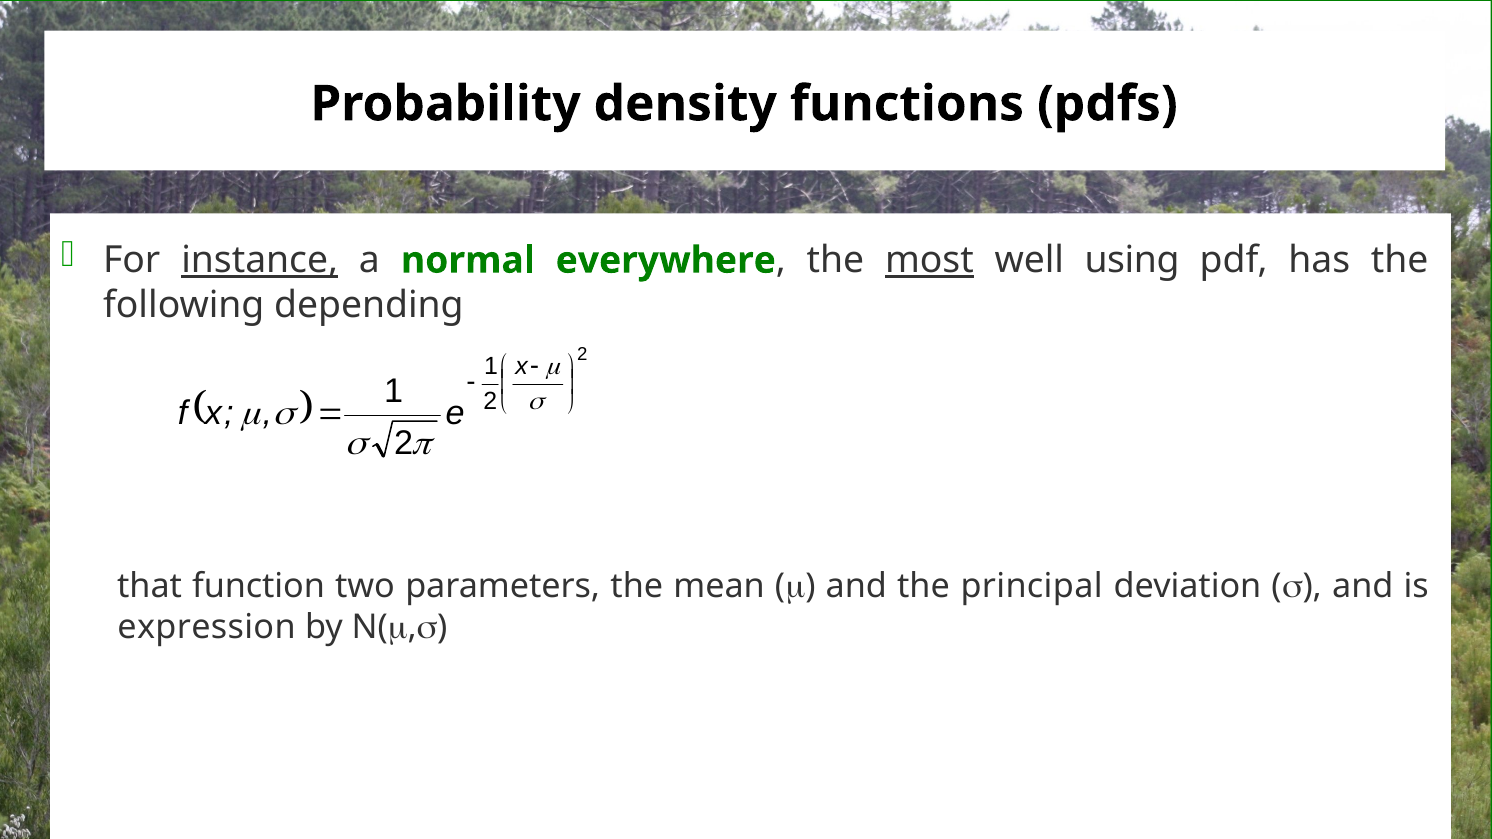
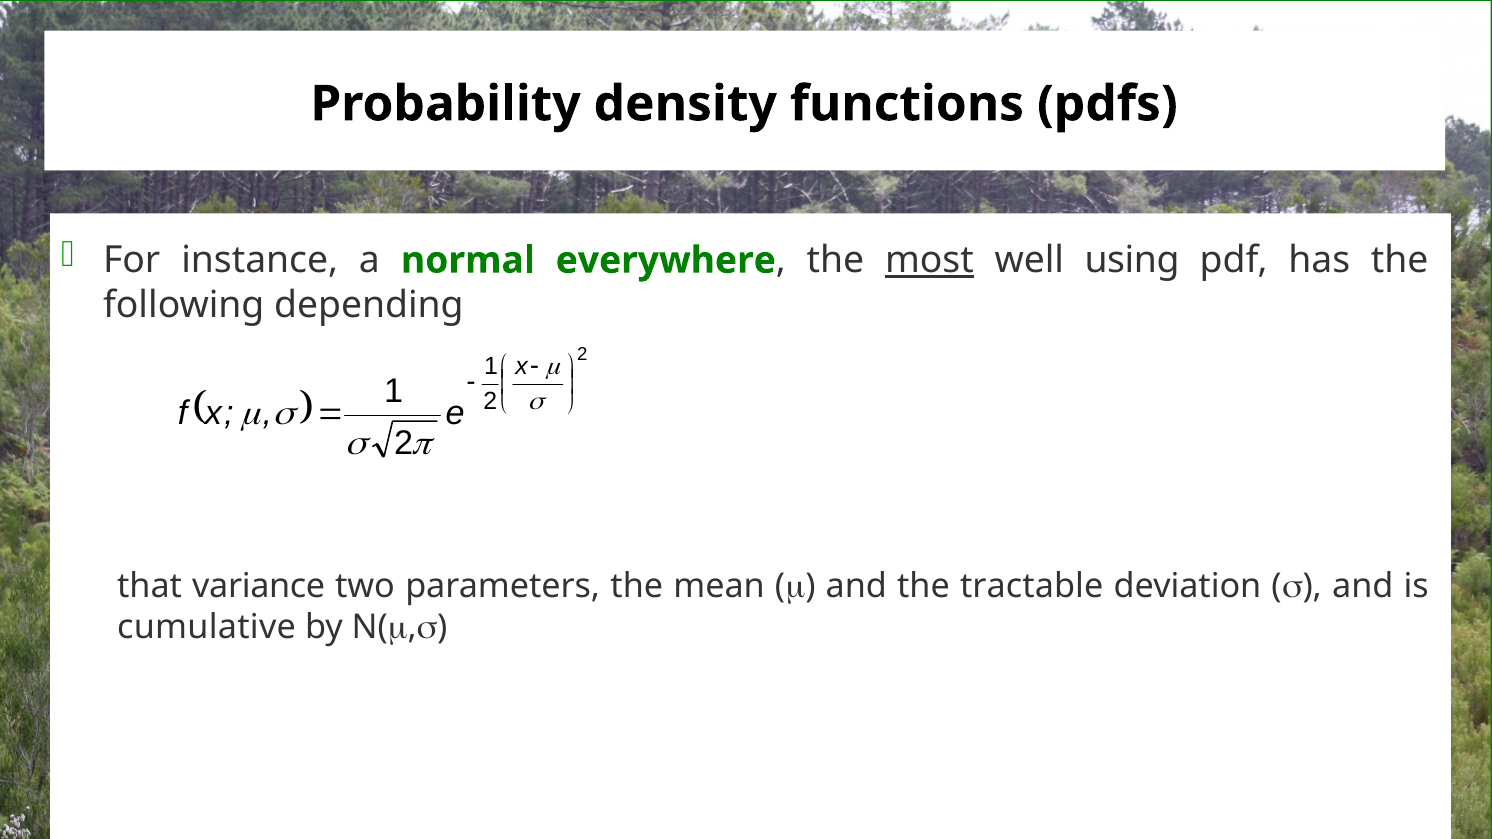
instance underline: present -> none (260, 260)
function: function -> variance (259, 587)
principal: principal -> tractable (1032, 587)
expression: expression -> cumulative (207, 628)
